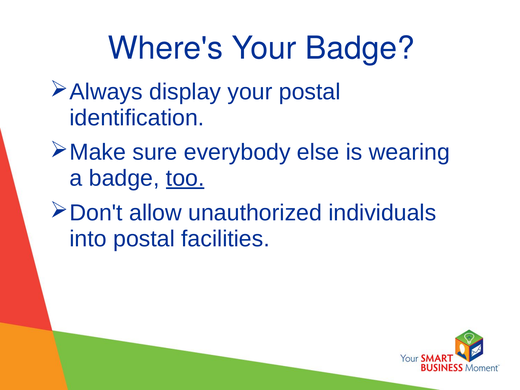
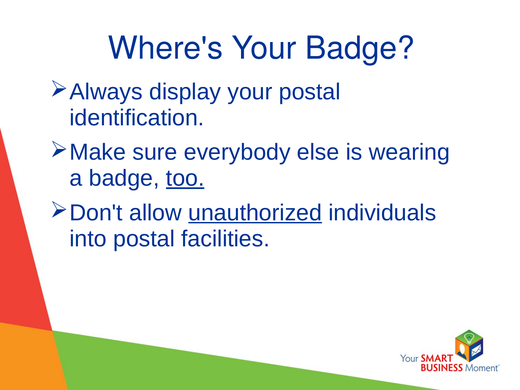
unauthorized underline: none -> present (255, 213)
